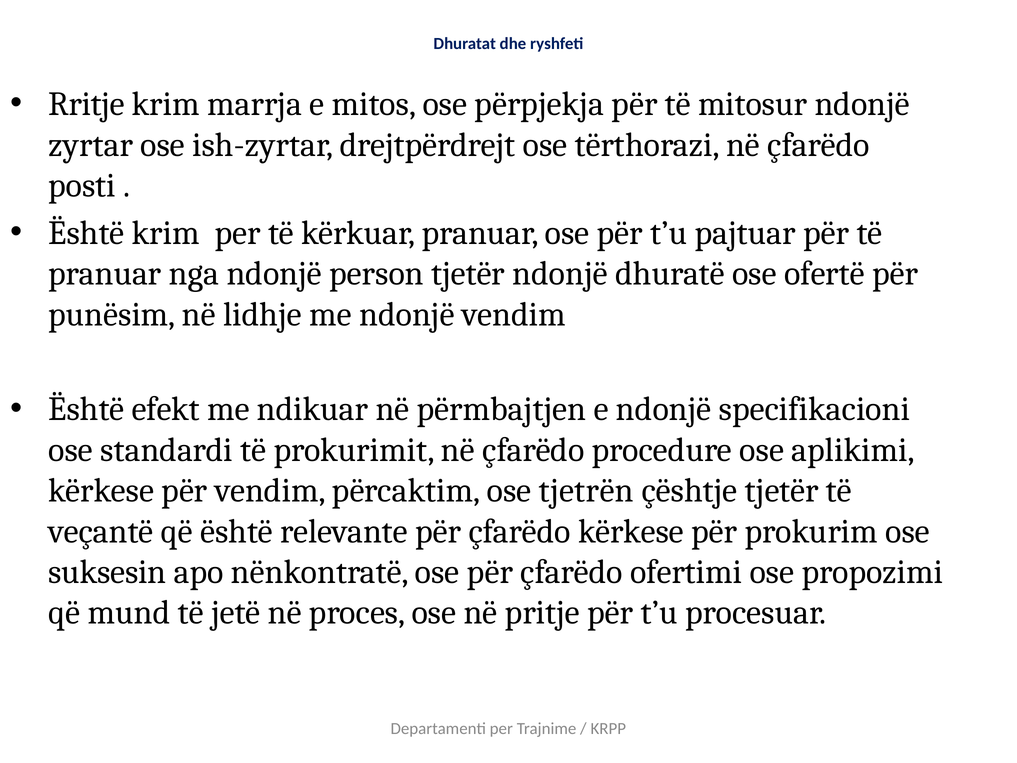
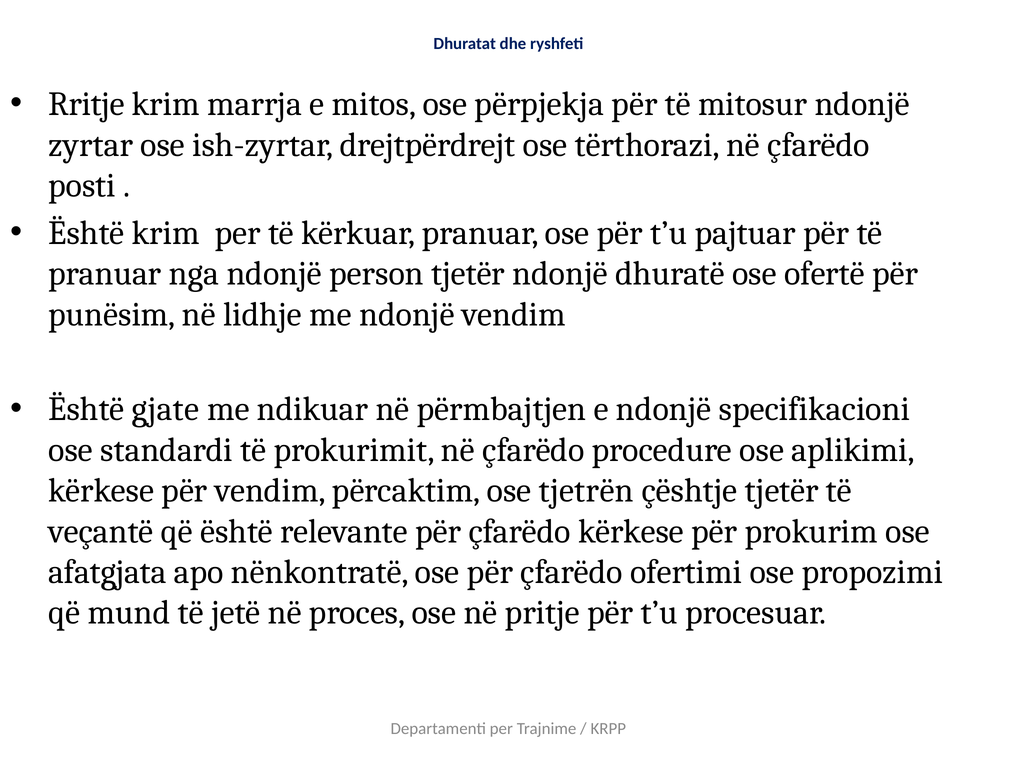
efekt: efekt -> gjate (166, 409)
suksesin: suksesin -> afatgjata (107, 572)
